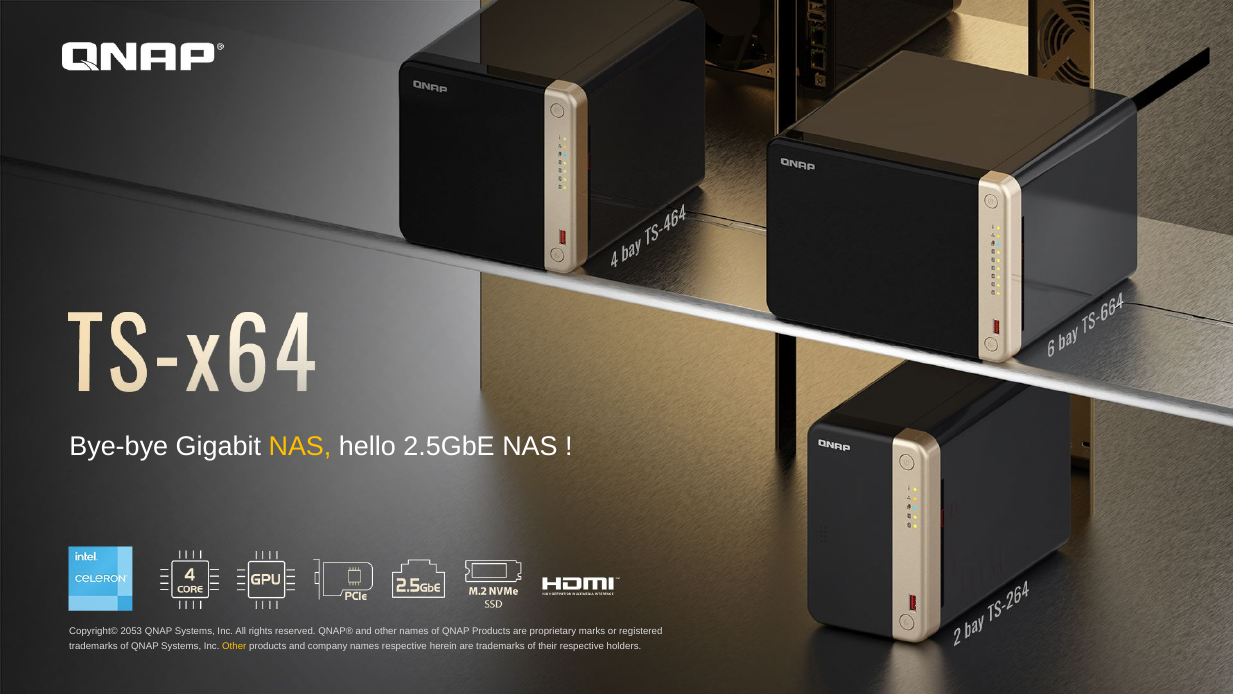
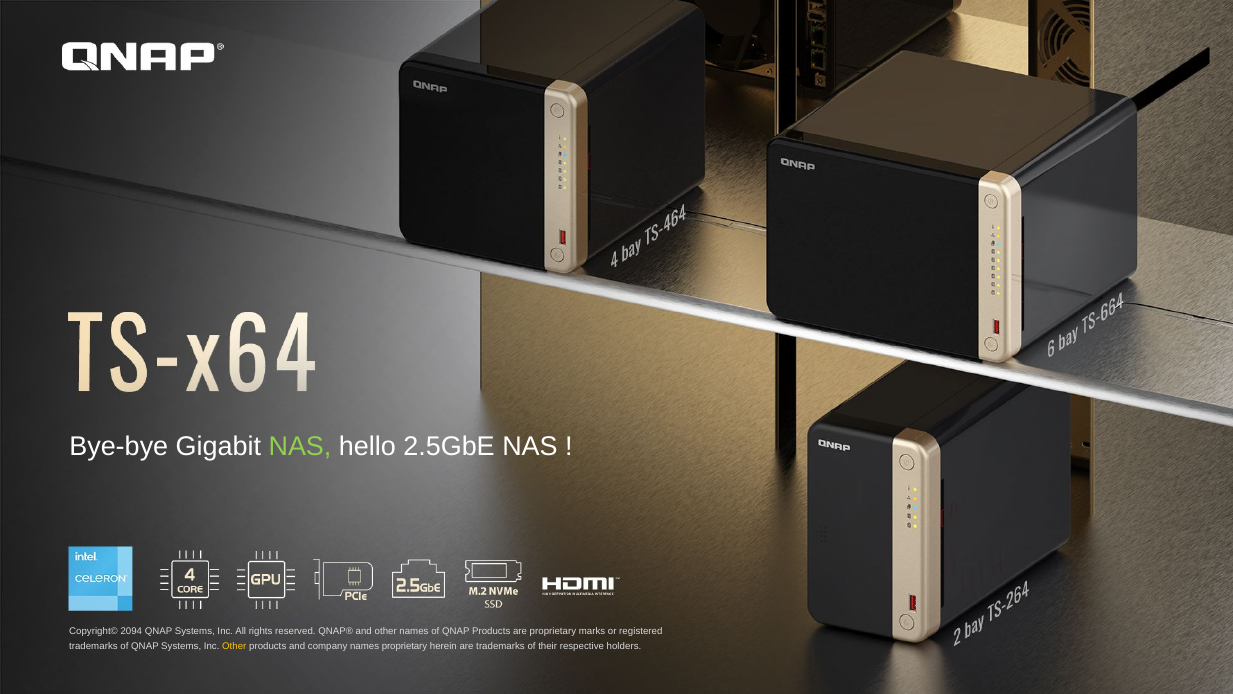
NAS colour: yellow -> light green (300, 446)
2053: 2053 -> 2094 (131, 631)
names respective: respective -> proprietary (404, 645)
